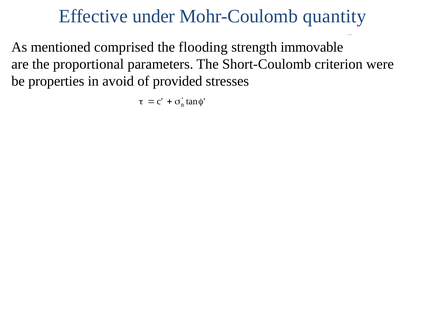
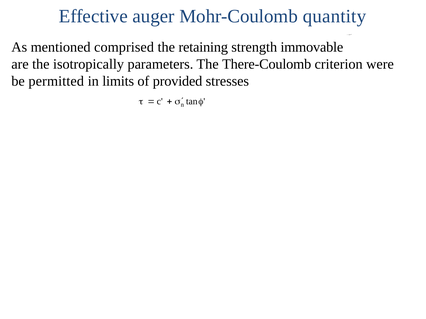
under: under -> auger (154, 16)
flooding: flooding -> retaining (203, 47)
proportional: proportional -> isotropically (89, 64)
Short-Coulomb: Short-Coulomb -> There-Coulomb (267, 64)
properties: properties -> permitted (56, 81)
avoid: avoid -> limits (118, 81)
